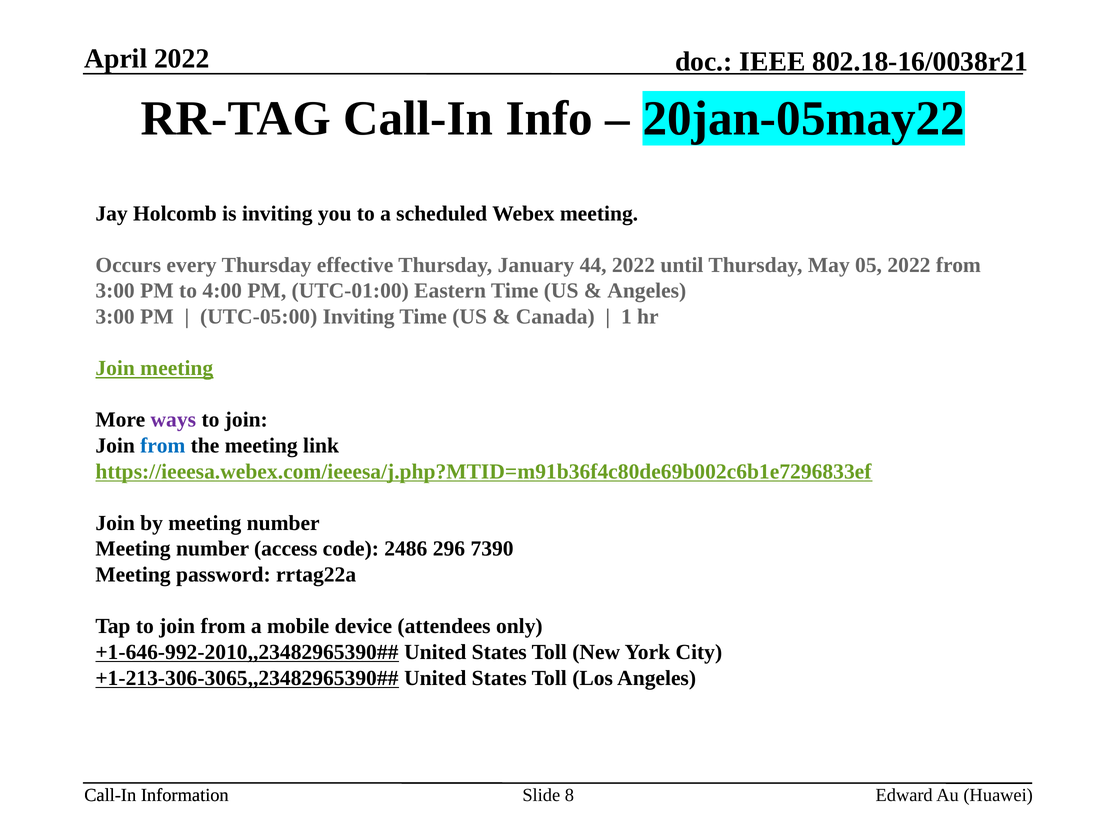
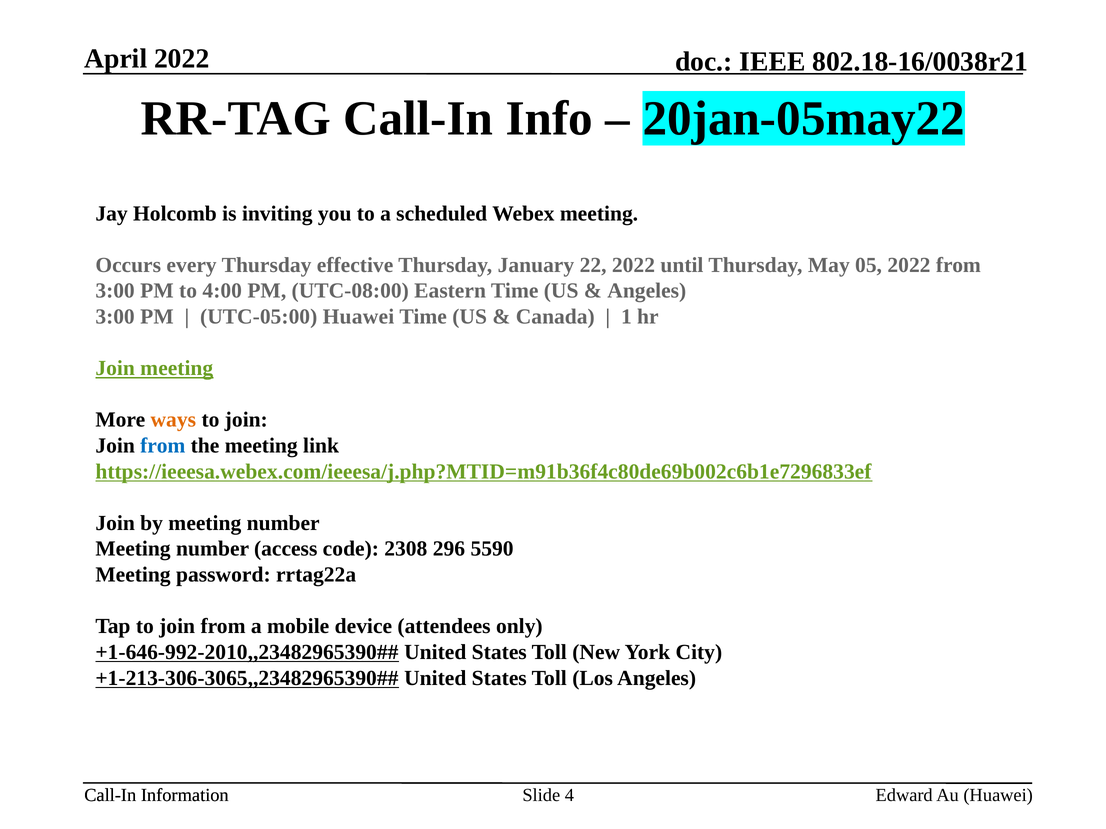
44: 44 -> 22 (593, 265)
UTC-01:00: UTC-01:00 -> UTC-08:00 (350, 291)
UTC-05:00 Inviting: Inviting -> Huawei (358, 317)
ways colour: purple -> orange (173, 420)
2486: 2486 -> 2308 (406, 549)
7390: 7390 -> 5590 (492, 549)
8: 8 -> 4 (569, 796)
